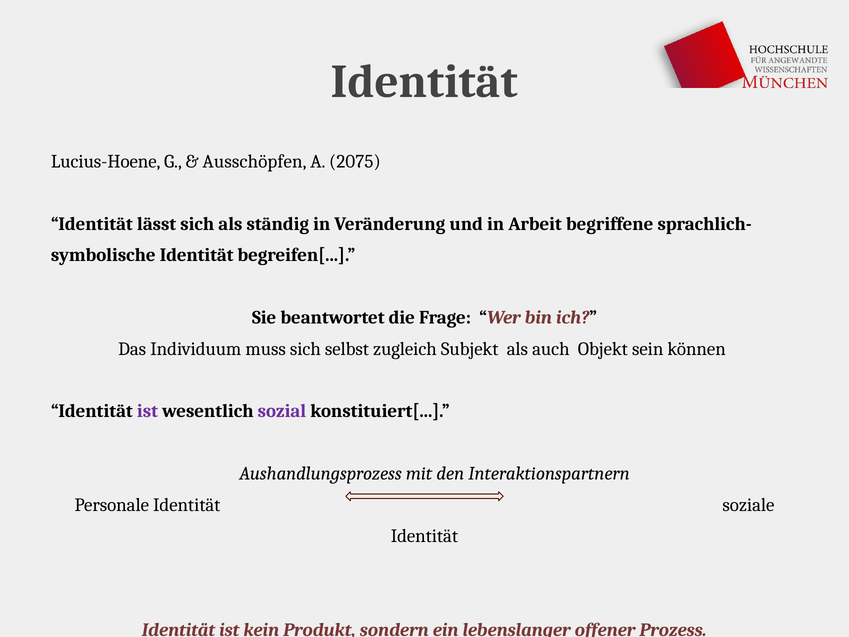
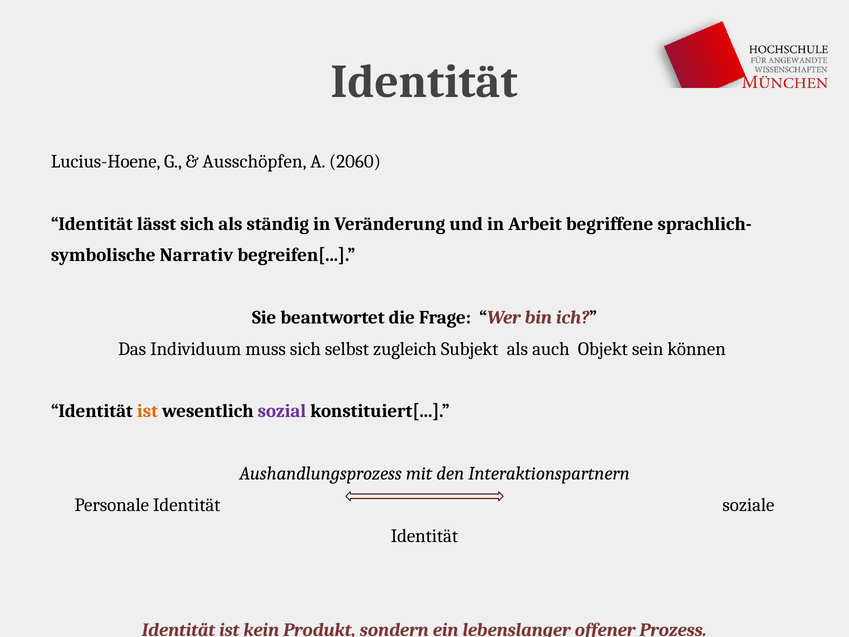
2075: 2075 -> 2060 (355, 161)
Identität: Identität -> Narrativ (196, 255)
ist colour: purple -> orange (148, 411)
